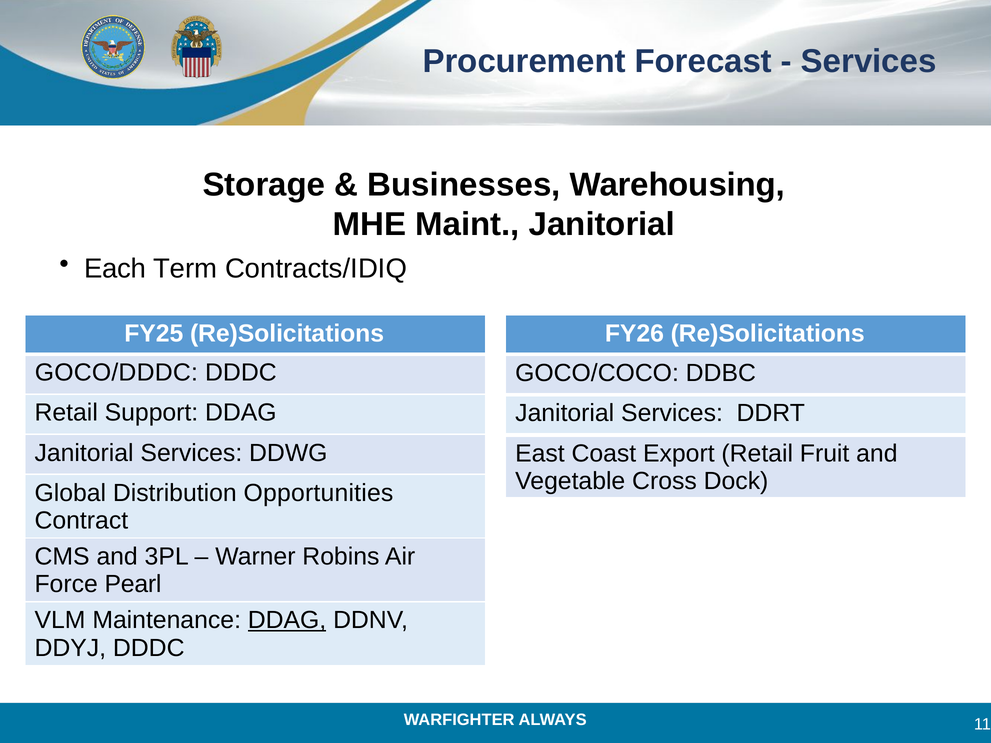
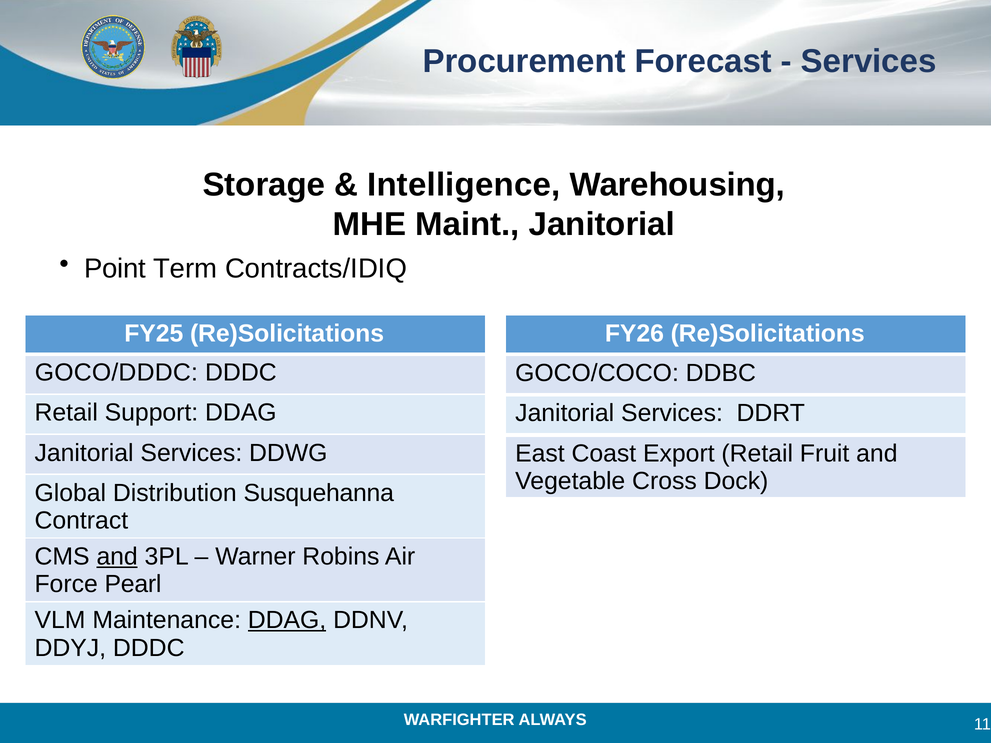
Businesses: Businesses -> Intelligence (464, 185)
Each: Each -> Point (115, 269)
Opportunities: Opportunities -> Susquehanna (319, 493)
and underline: none -> present (117, 557)
